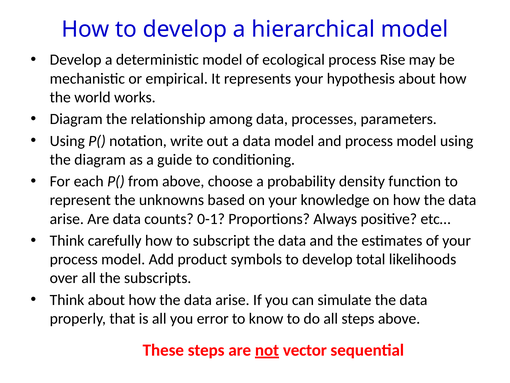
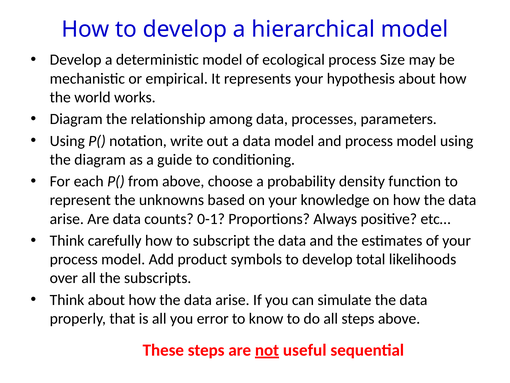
Rise: Rise -> Size (392, 60)
vector: vector -> useful (305, 350)
